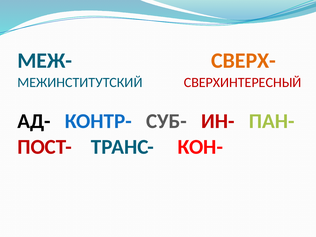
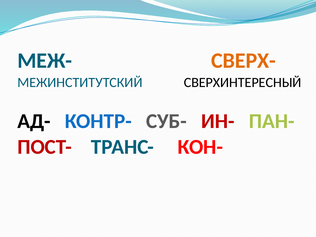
СВЕРХИНТЕРЕСНЫЙ colour: red -> black (243, 82)
